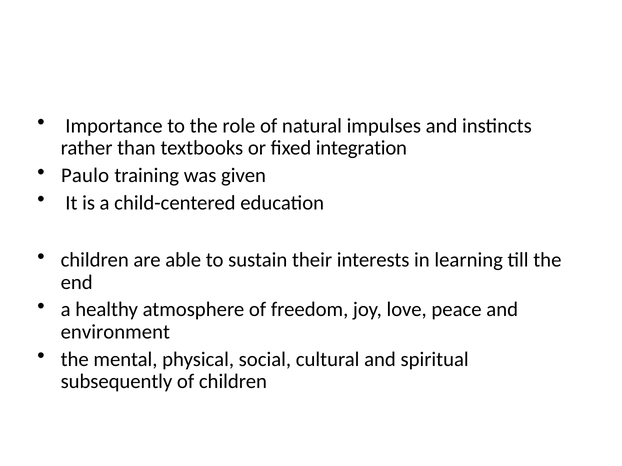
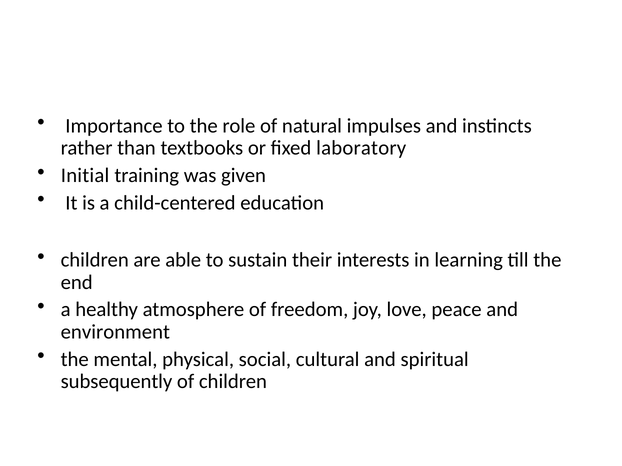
integration: integration -> laboratory (361, 148)
Paulo: Paulo -> Initial (85, 176)
